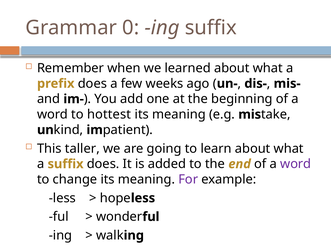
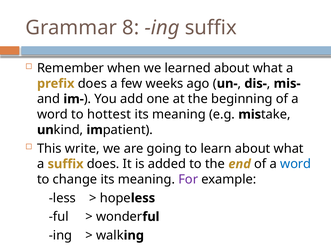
0: 0 -> 8 (131, 28)
taller: taller -> write (82, 149)
word colour: purple -> blue (296, 164)
